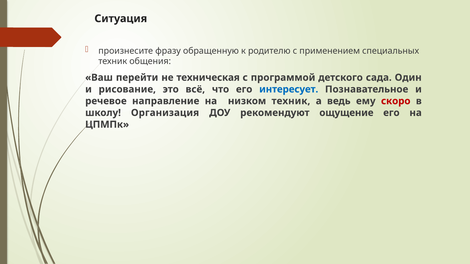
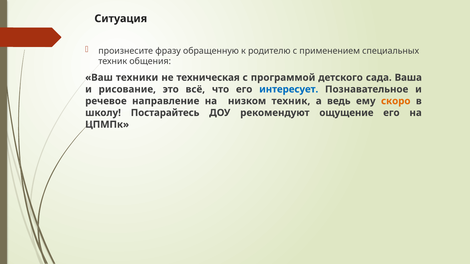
перейти: перейти -> техники (137, 78)
Один: Один -> Ваша (408, 78)
скоро colour: red -> orange (396, 101)
Организация: Организация -> Постарайтесь (165, 113)
